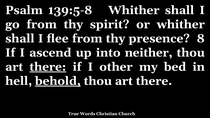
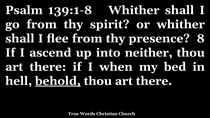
139:5-8: 139:5-8 -> 139:1-8 (70, 10)
there underline: present -> none (48, 67)
other: other -> when (116, 67)
